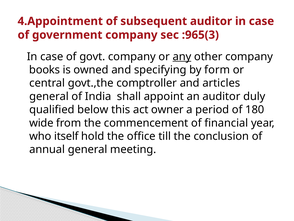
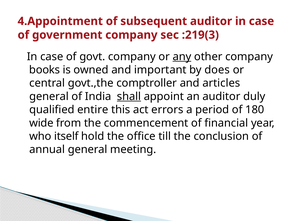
:965(3: :965(3 -> :219(3 (200, 35)
specifying: specifying -> important (160, 70)
form: form -> does (217, 70)
shall underline: none -> present (129, 96)
below: below -> entire (93, 109)
owner: owner -> errors (167, 109)
